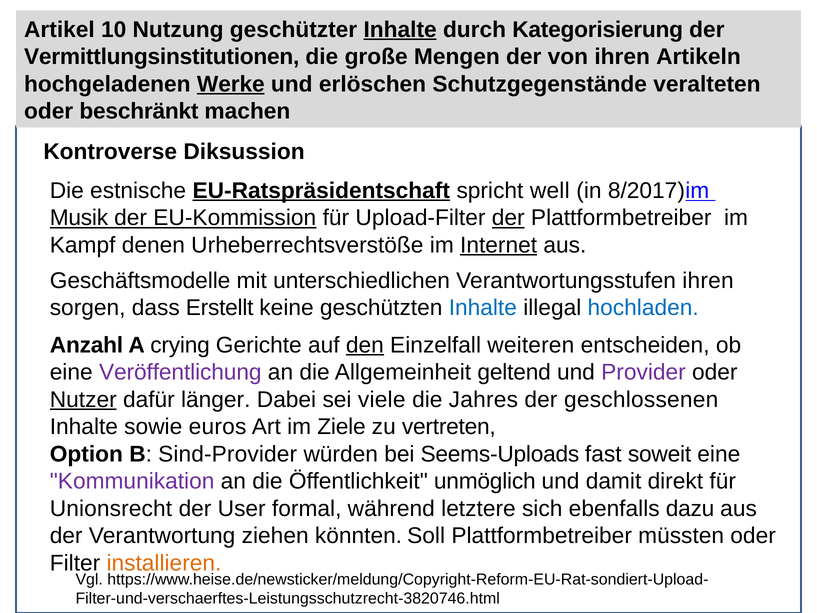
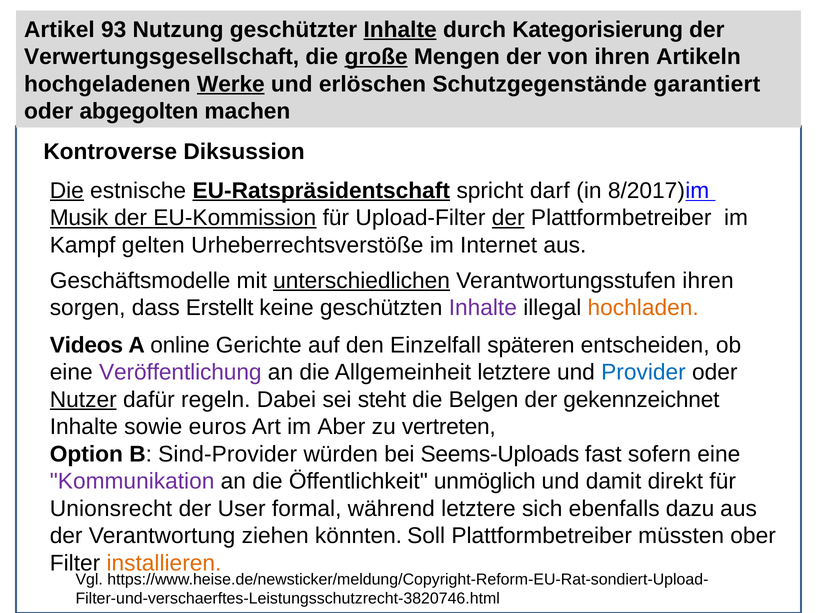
10: 10 -> 93 (114, 30)
Vermittlungsinstitutionen: Vermittlungsinstitutionen -> Verwertungsgesellschaft (162, 57)
große underline: none -> present (376, 57)
veralteten: veralteten -> garantiert (707, 84)
beschränkt: beschränkt -> abgegolten (139, 111)
Die underline: none -> present (67, 191)
well: well -> darf (550, 191)
denen: denen -> gelten (153, 245)
Internet underline: present -> none (499, 245)
unterschiedlichen underline: none -> present (362, 281)
Inhalte colour: blue -> purple (483, 308)
hochladen colour: blue -> orange (643, 308)
Anzahl: Anzahl -> Videos (86, 345)
crying: crying -> online (180, 345)
den underline: present -> none (365, 345)
weiteren: weiteren -> späteren (531, 345)
Allgemeinheit geltend: geltend -> letztere (514, 372)
Provider colour: purple -> blue (643, 372)
länger: länger -> regeln (216, 399)
viele: viele -> steht (382, 399)
Jahres: Jahres -> Belgen (484, 399)
geschlossenen: geschlossenen -> gekennzeichnet (641, 399)
Ziele: Ziele -> Aber (341, 427)
soweit: soweit -> sofern (659, 454)
müssten oder: oder -> ober (753, 536)
